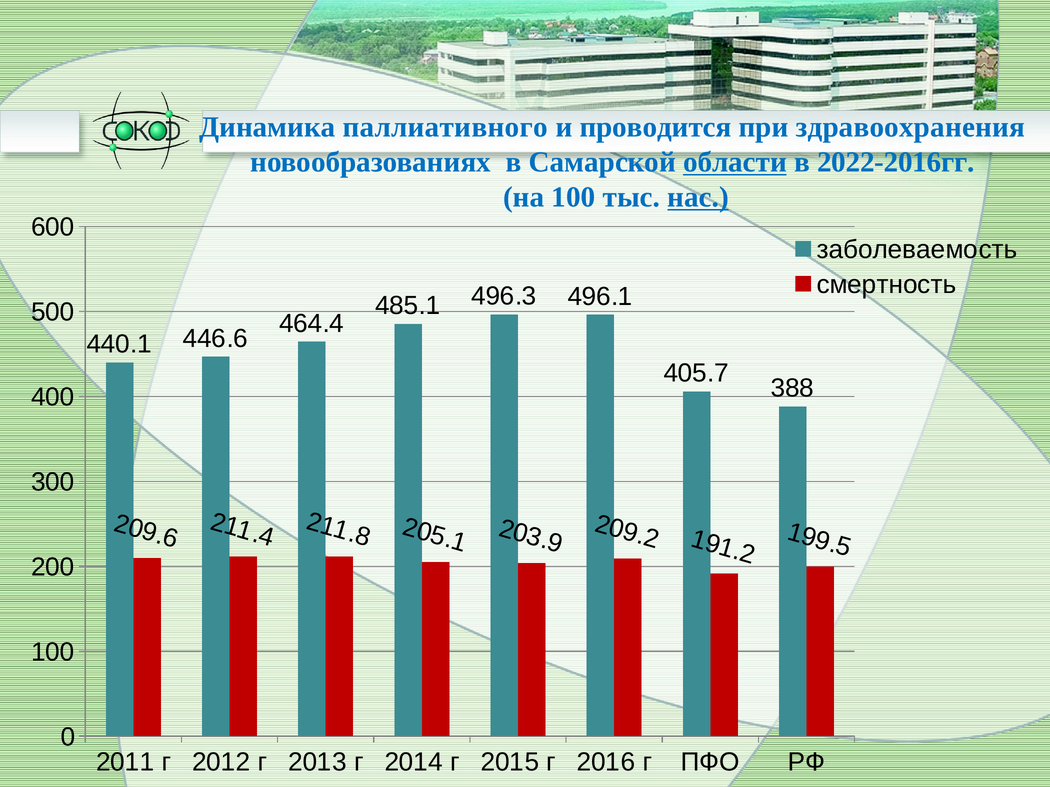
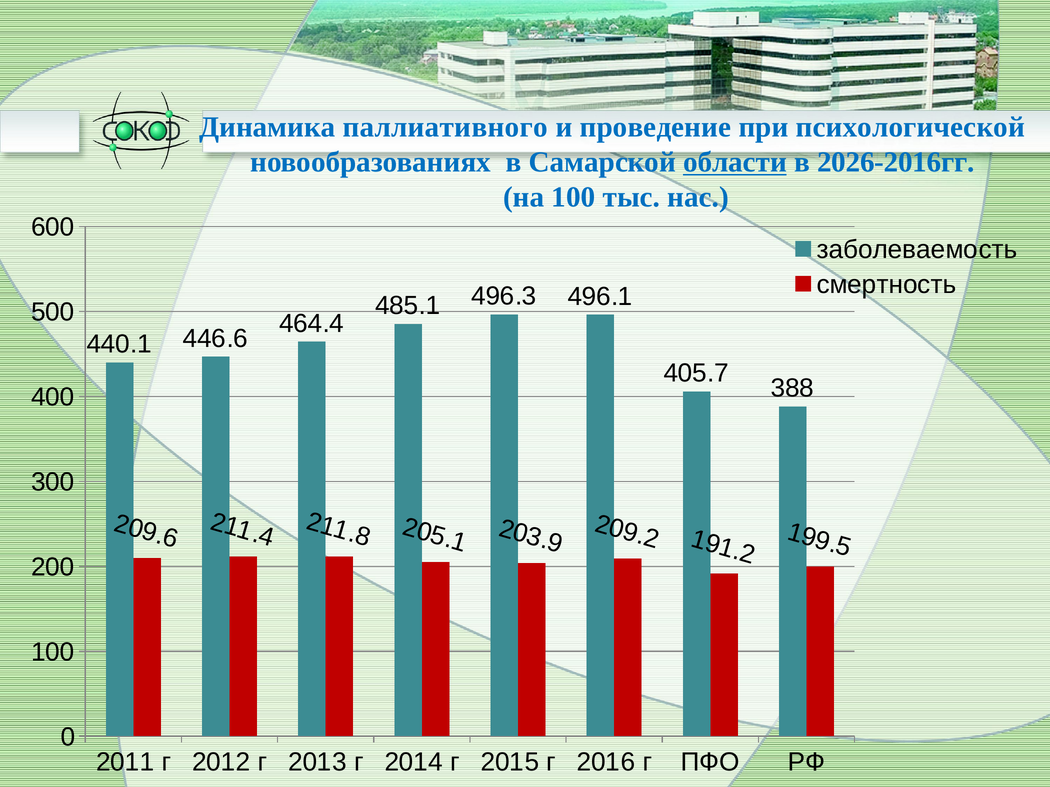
проводится: проводится -> проведение (655, 127)
здравоохранения: здравоохранения -> психологической (910, 127)
2022-2016гг: 2022-2016гг -> 2026-2016гг (896, 162)
нас underline: present -> none (698, 197)
